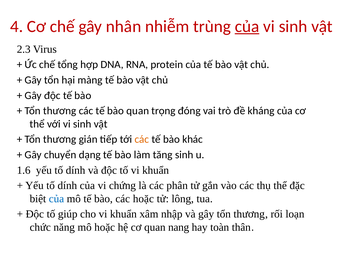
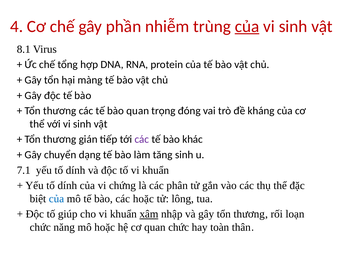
nhân: nhân -> phần (124, 26)
2.3: 2.3 -> 8.1 (24, 49)
các colour: orange -> purple (142, 140)
1.6: 1.6 -> 7.1 (24, 170)
xâm underline: none -> present (149, 214)
quan nang: nang -> chức (179, 227)
